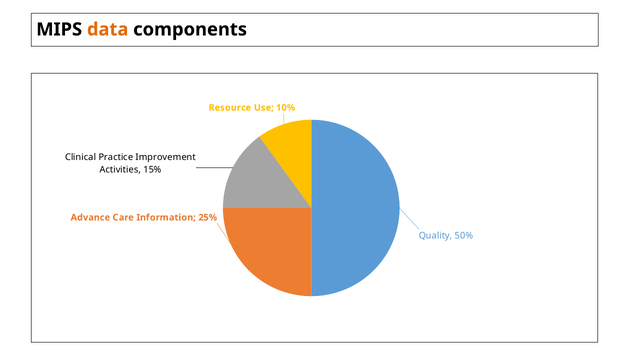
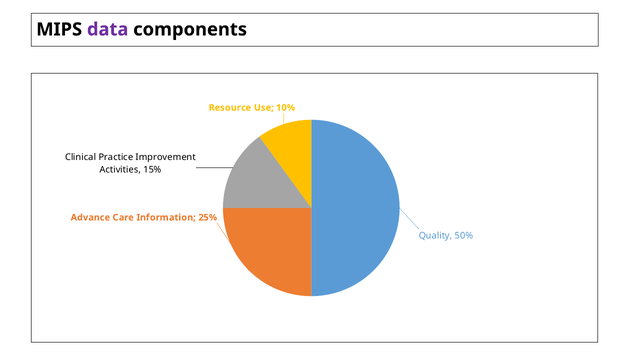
data colour: orange -> purple (108, 29)
